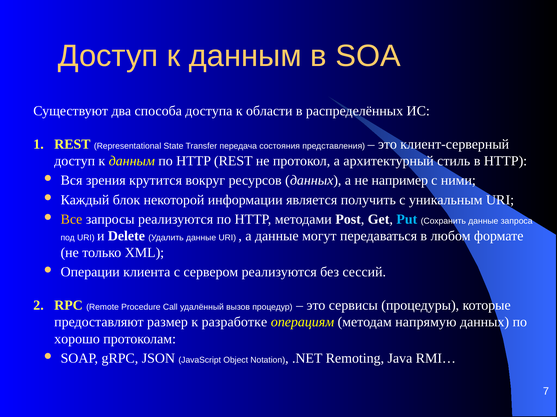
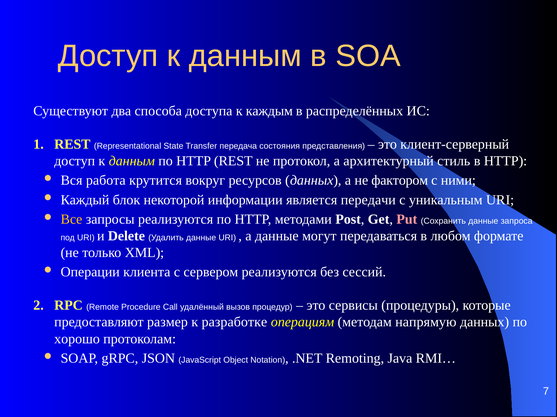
области: области -> каждым (269, 111)
зрения: зрения -> работа (106, 181)
например: например -> фактором (400, 181)
получить: получить -> передачи (368, 200)
Put colour: light blue -> pink (407, 220)
